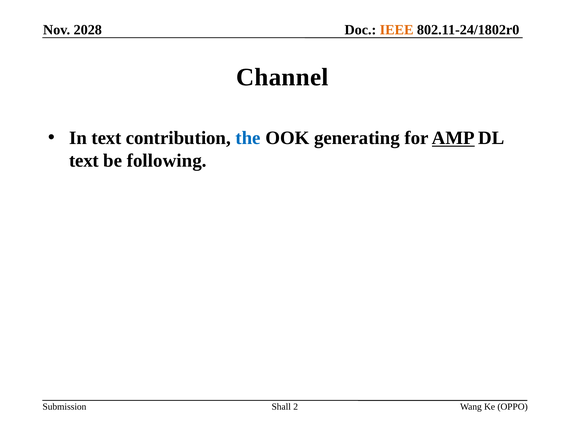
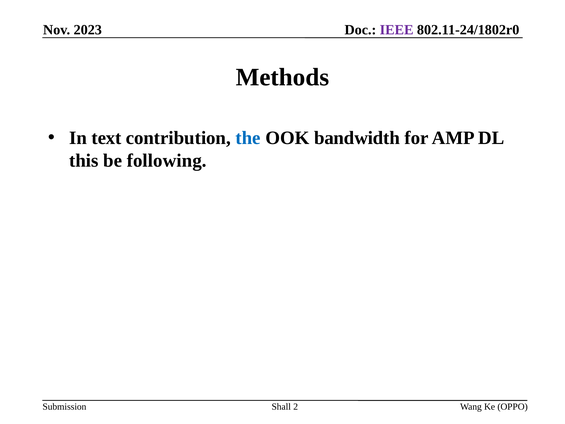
IEEE colour: orange -> purple (397, 30)
2028: 2028 -> 2023 (88, 30)
Channel: Channel -> Methods (282, 77)
generating: generating -> bandwidth (357, 138)
AMP underline: present -> none (453, 138)
text: text -> this (84, 160)
